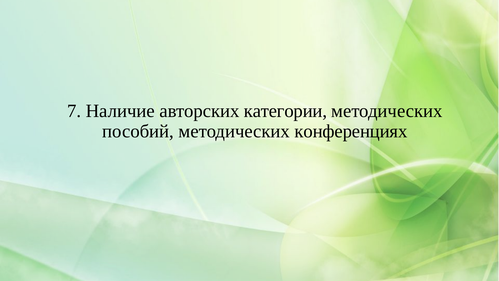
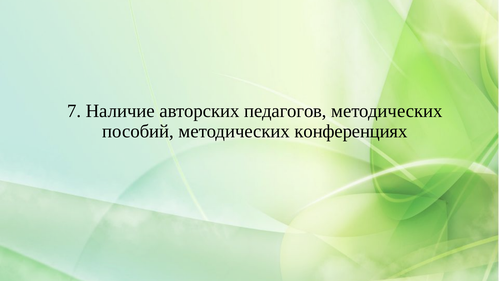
категории: категории -> педагогов (285, 111)
